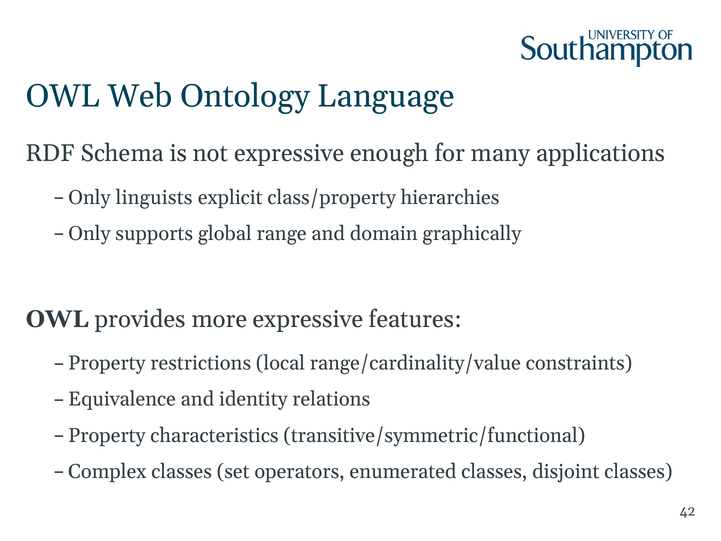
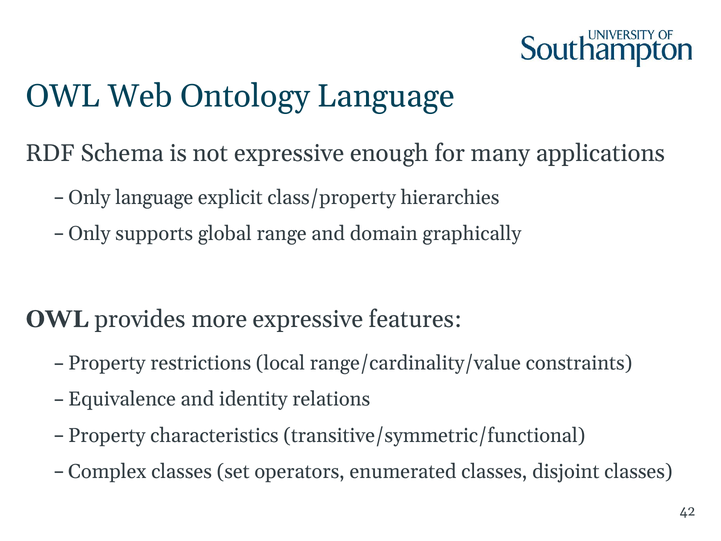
Only linguists: linguists -> language (154, 197)
